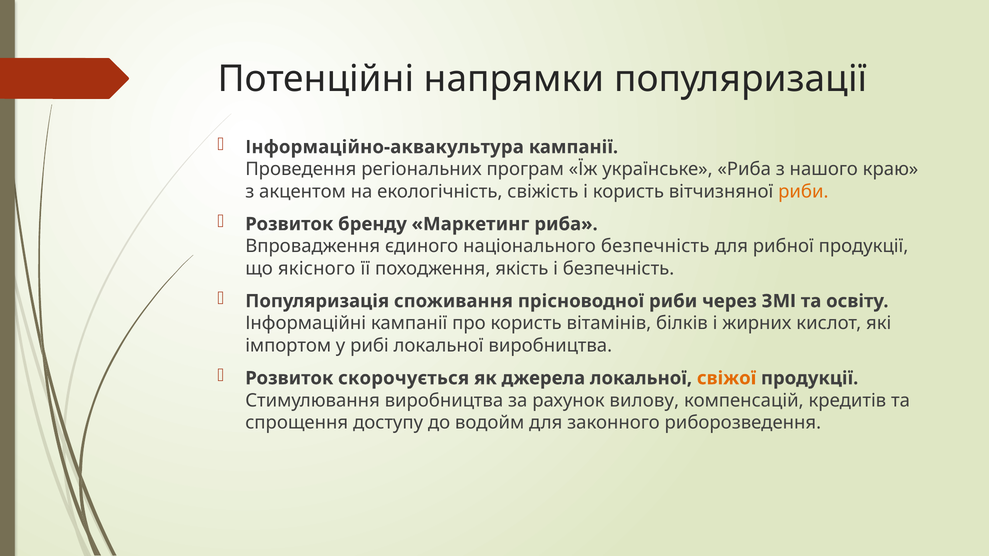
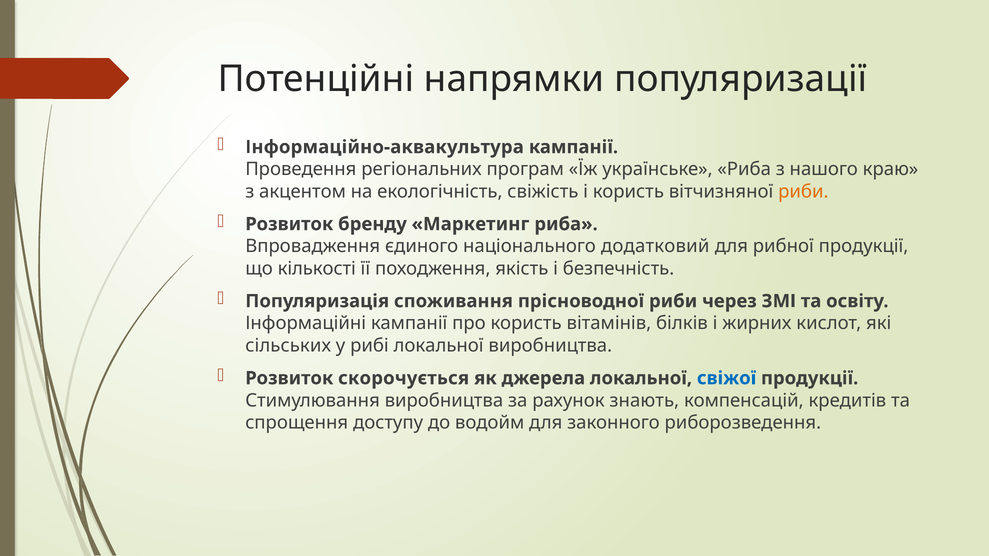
національного безпечність: безпечність -> додатковий (655, 246)
якісного: якісного -> кількості (317, 269)
імпортом: імпортом -> сільських (288, 346)
свіжої colour: orange -> blue (727, 378)
вилову: вилову -> знають (644, 401)
